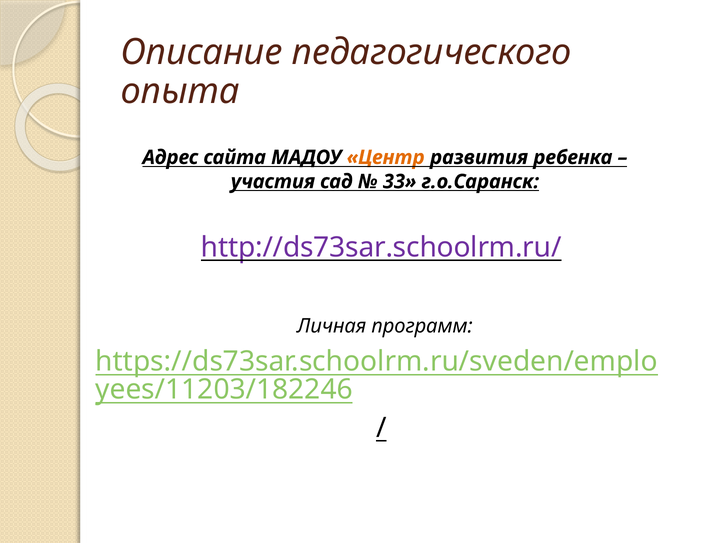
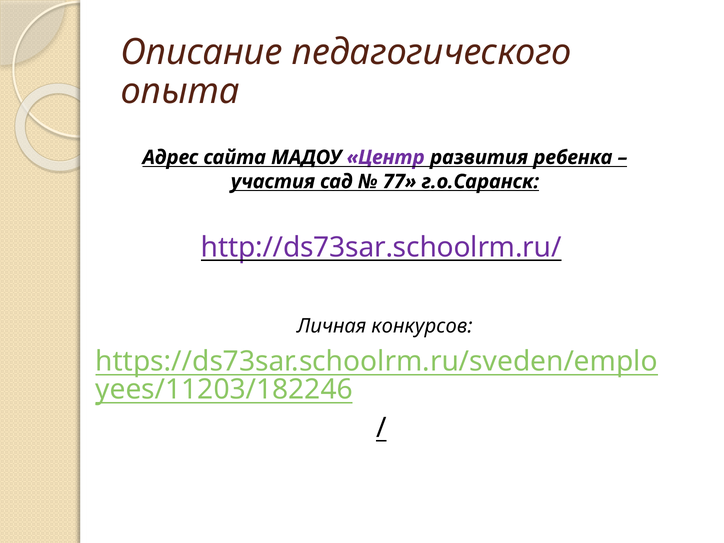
Центр colour: orange -> purple (386, 157)
33: 33 -> 77 (400, 182)
программ: программ -> конкурсов (422, 326)
